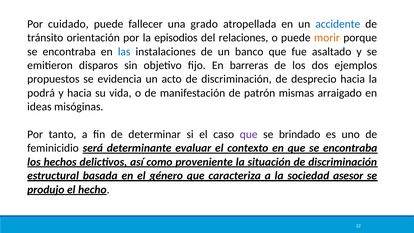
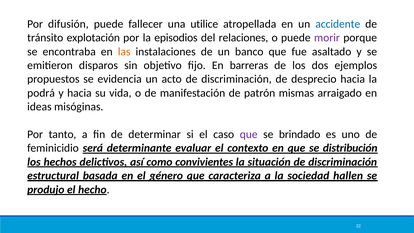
cuidado: cuidado -> difusión (68, 24)
grado: grado -> utilice (204, 24)
orientación: orientación -> explotación (93, 38)
morir colour: orange -> purple (327, 38)
las colour: blue -> orange (124, 52)
que se encontraba: encontraba -> distribución (350, 148)
proveniente: proveniente -> convivientes (204, 162)
asesor: asesor -> hallen (348, 176)
